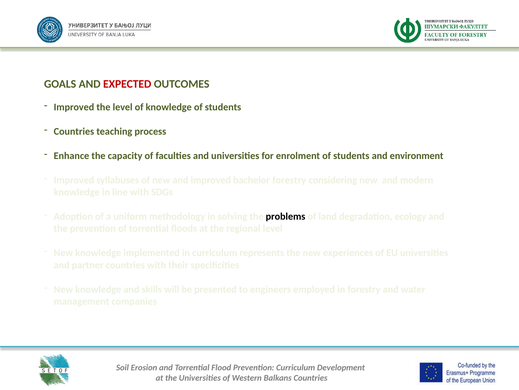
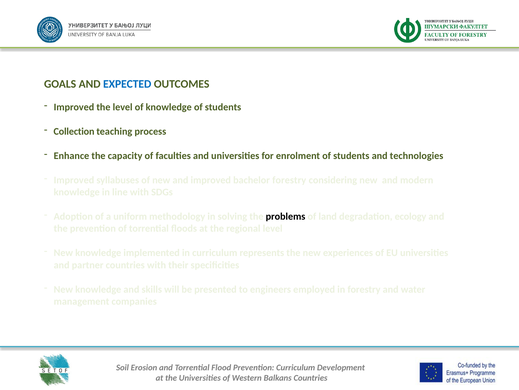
EXPECTED colour: red -> blue (127, 84)
Countries: Countries -> Collection (74, 131)
environment: environment -> technologies (417, 155)
